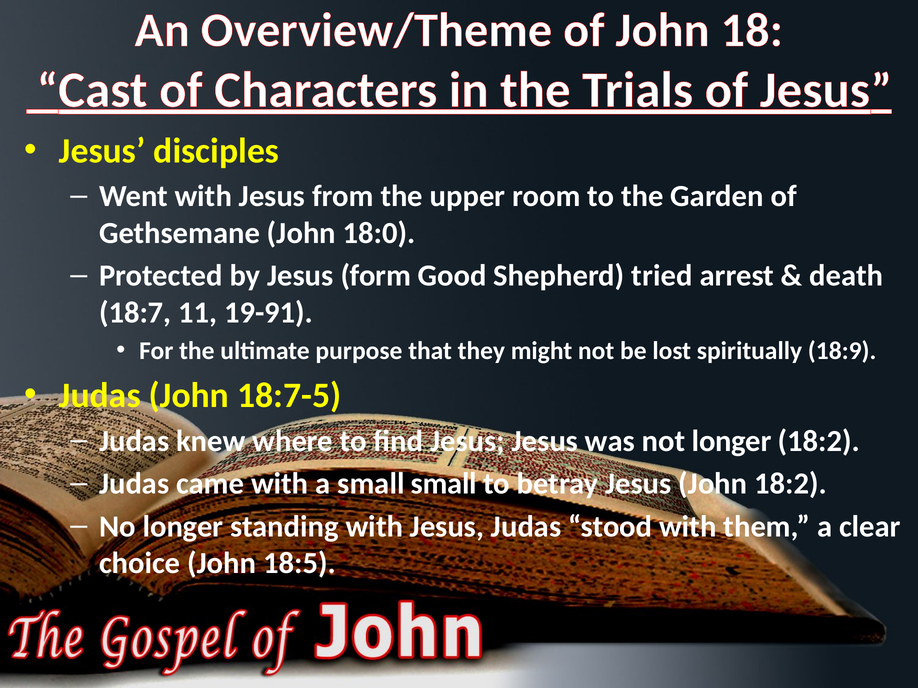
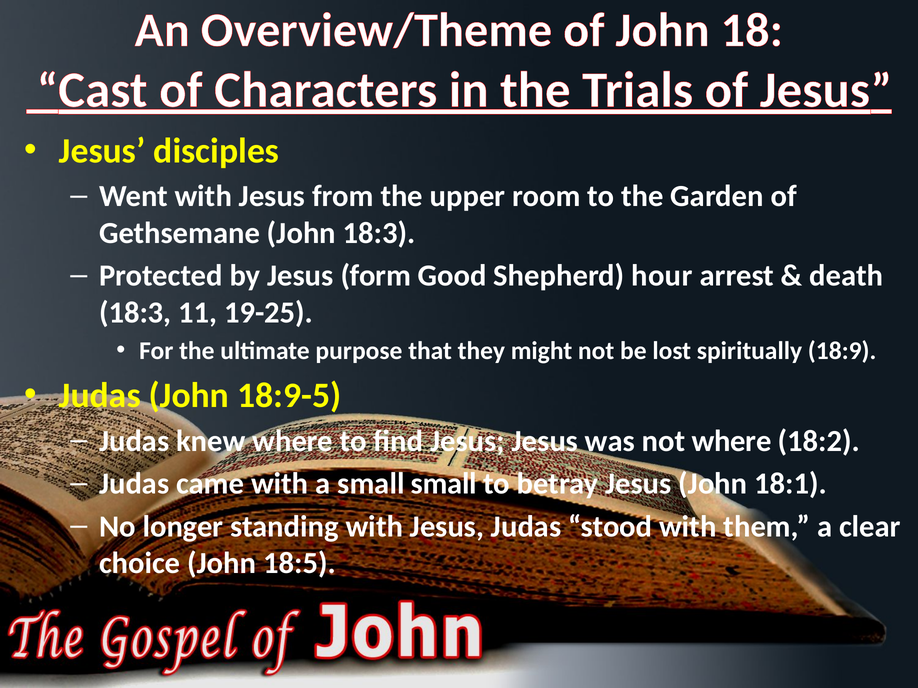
John 18:0: 18:0 -> 18:3 (379, 233)
tried: tried -> hour (662, 276)
18:7: 18:7 -> 18:3 (135, 313)
19-91: 19-91 -> 19-25 (269, 313)
18:7-5: 18:7-5 -> 18:9-5 (289, 396)
not longer: longer -> where (732, 441)
John 18:2: 18:2 -> 18:1 (791, 484)
